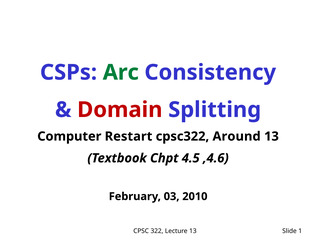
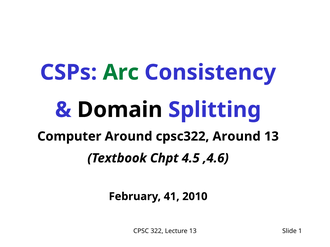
Domain colour: red -> black (120, 110)
Computer Restart: Restart -> Around (129, 137)
03: 03 -> 41 (172, 197)
